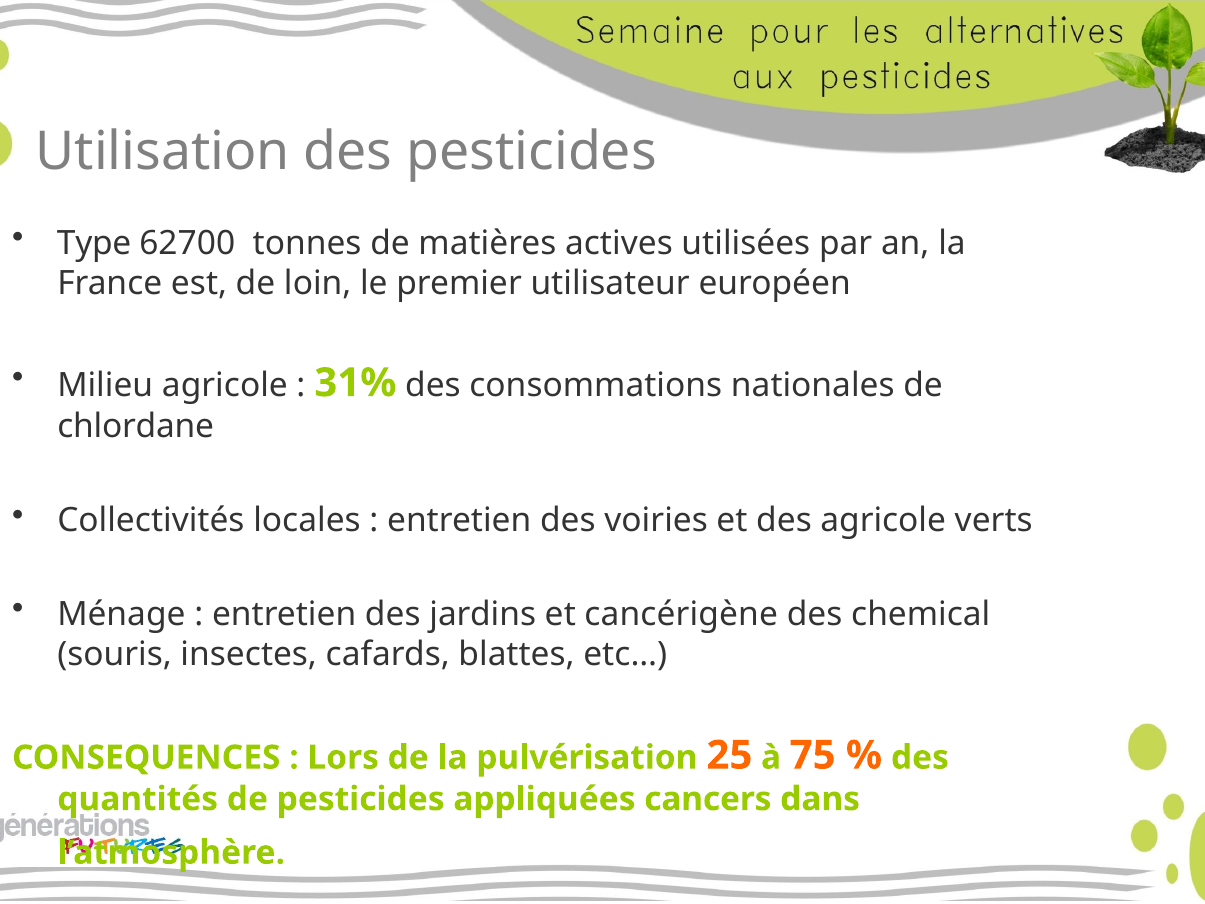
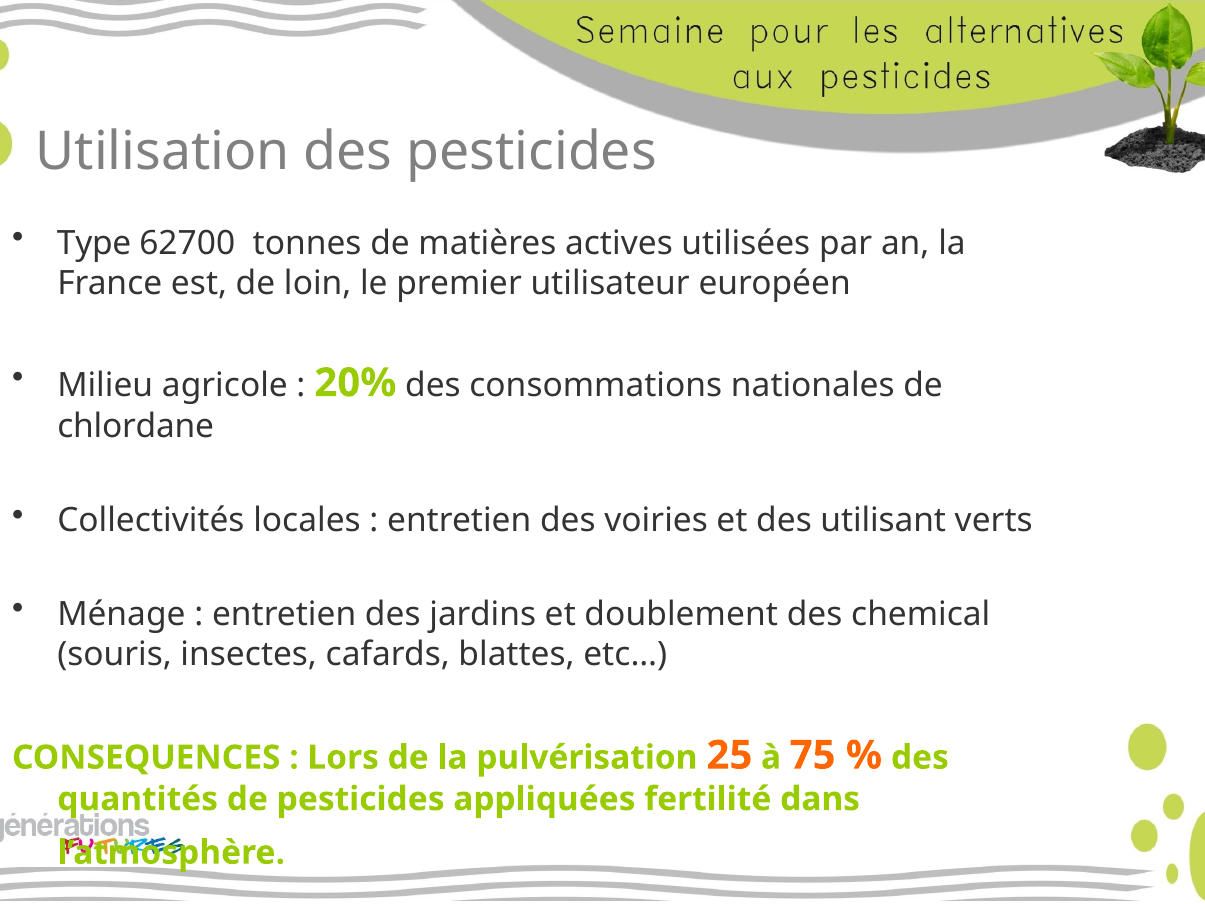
31%: 31% -> 20% (355, 383)
des agricole: agricole -> utilisant (883, 520)
cancérigène: cancérigène -> doublement (681, 614)
cancers: cancers -> fertilité (708, 799)
